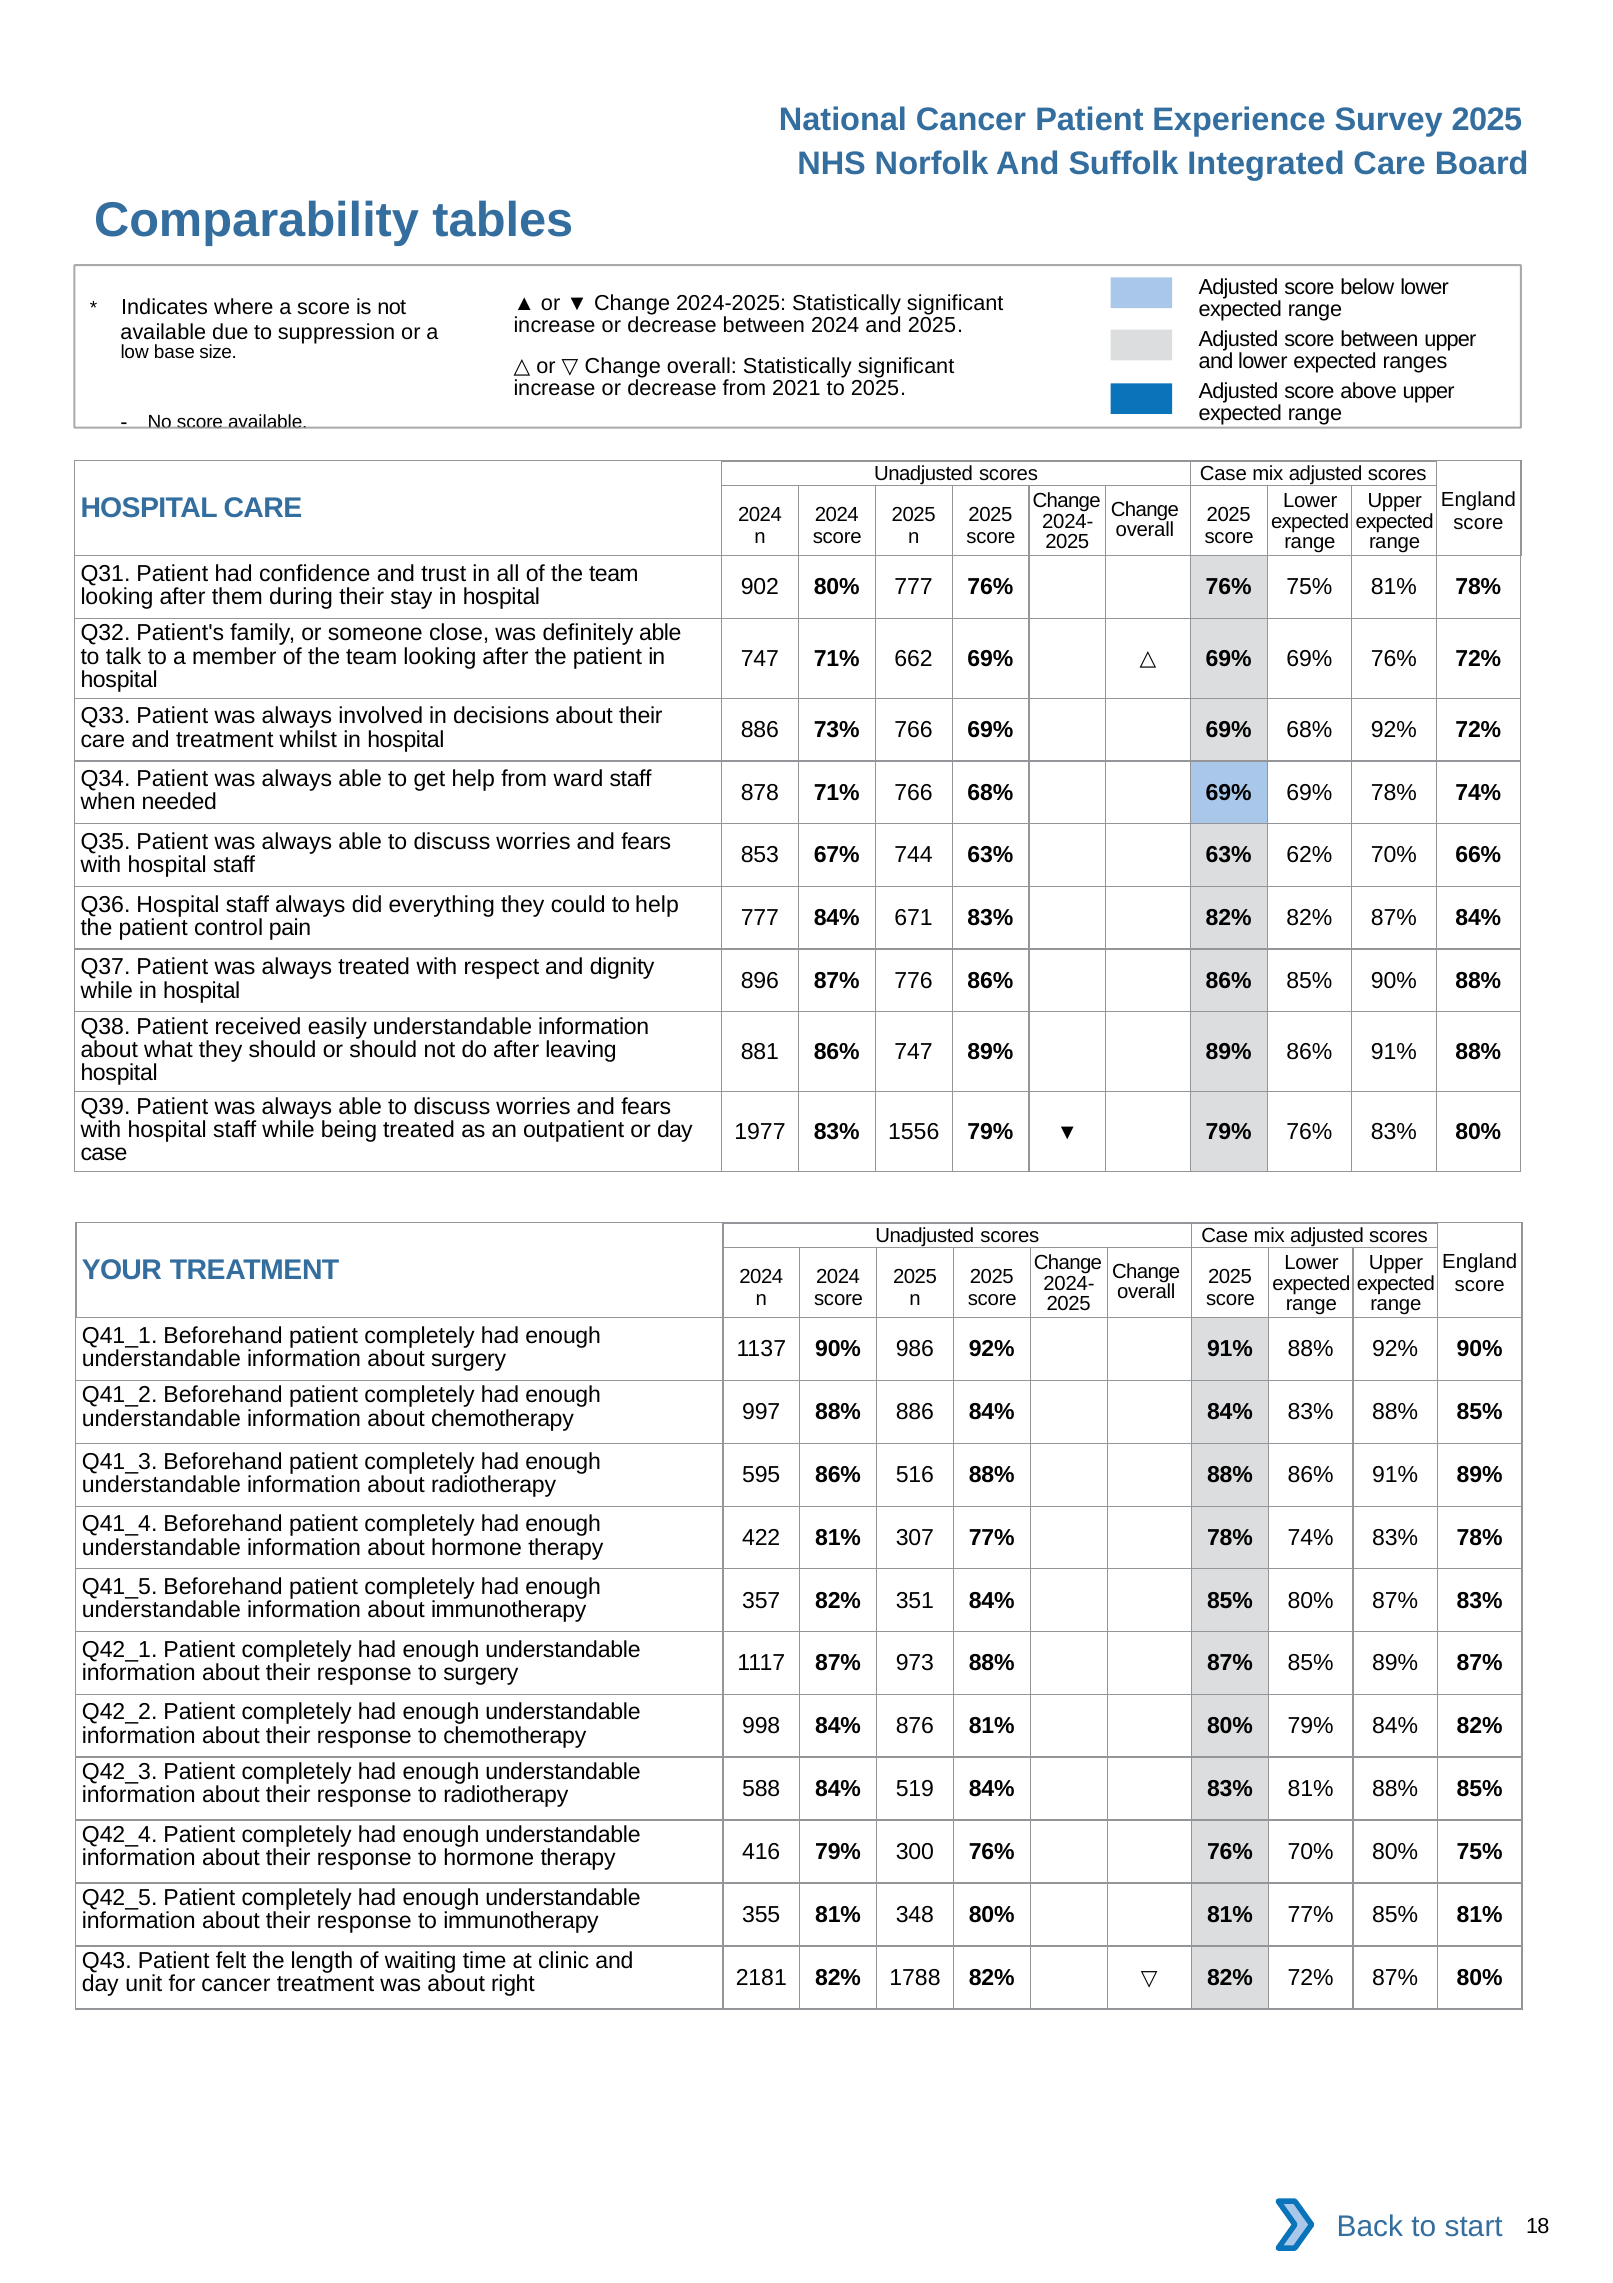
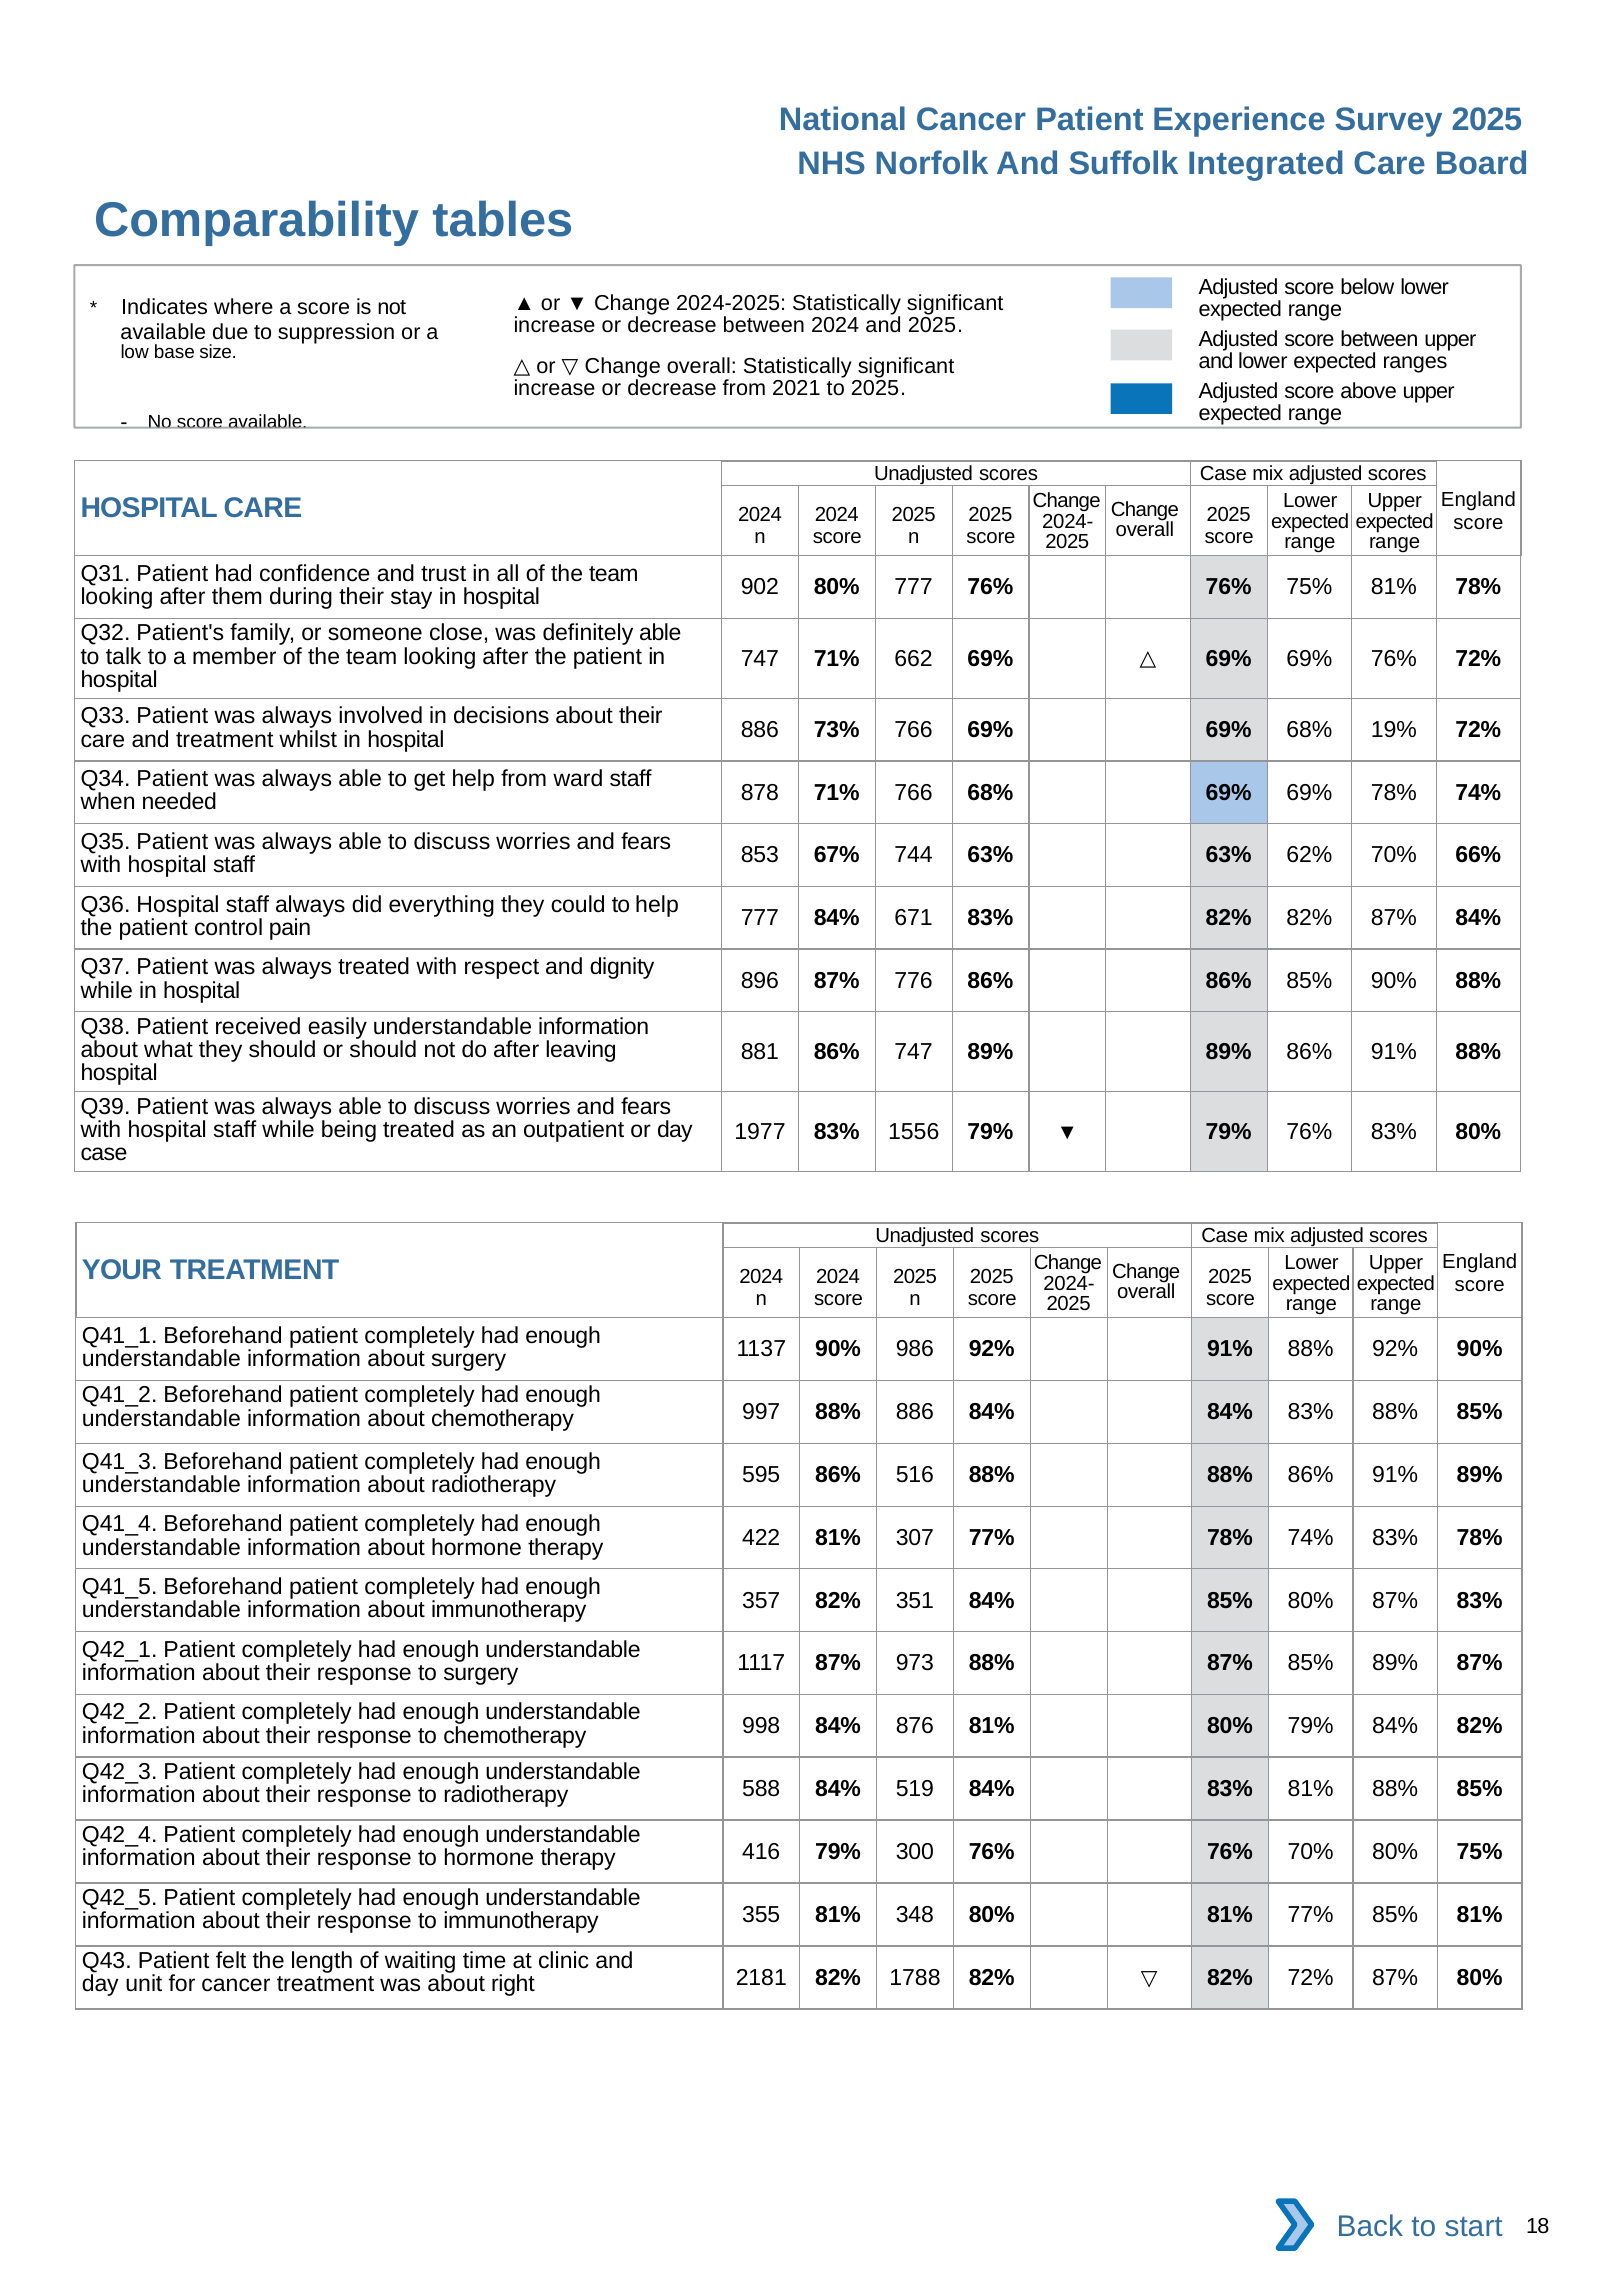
68% 92%: 92% -> 19% (1394, 730)
